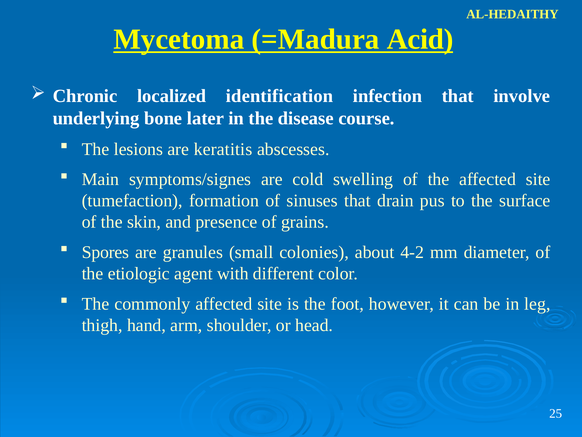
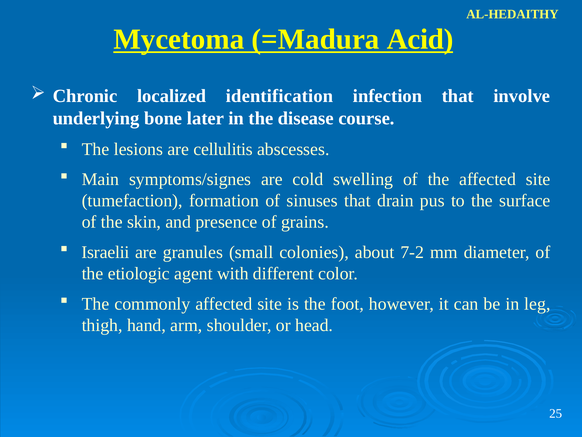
keratitis: keratitis -> cellulitis (223, 149)
Spores: Spores -> Israelii (106, 252)
4-2: 4-2 -> 7-2 (412, 252)
